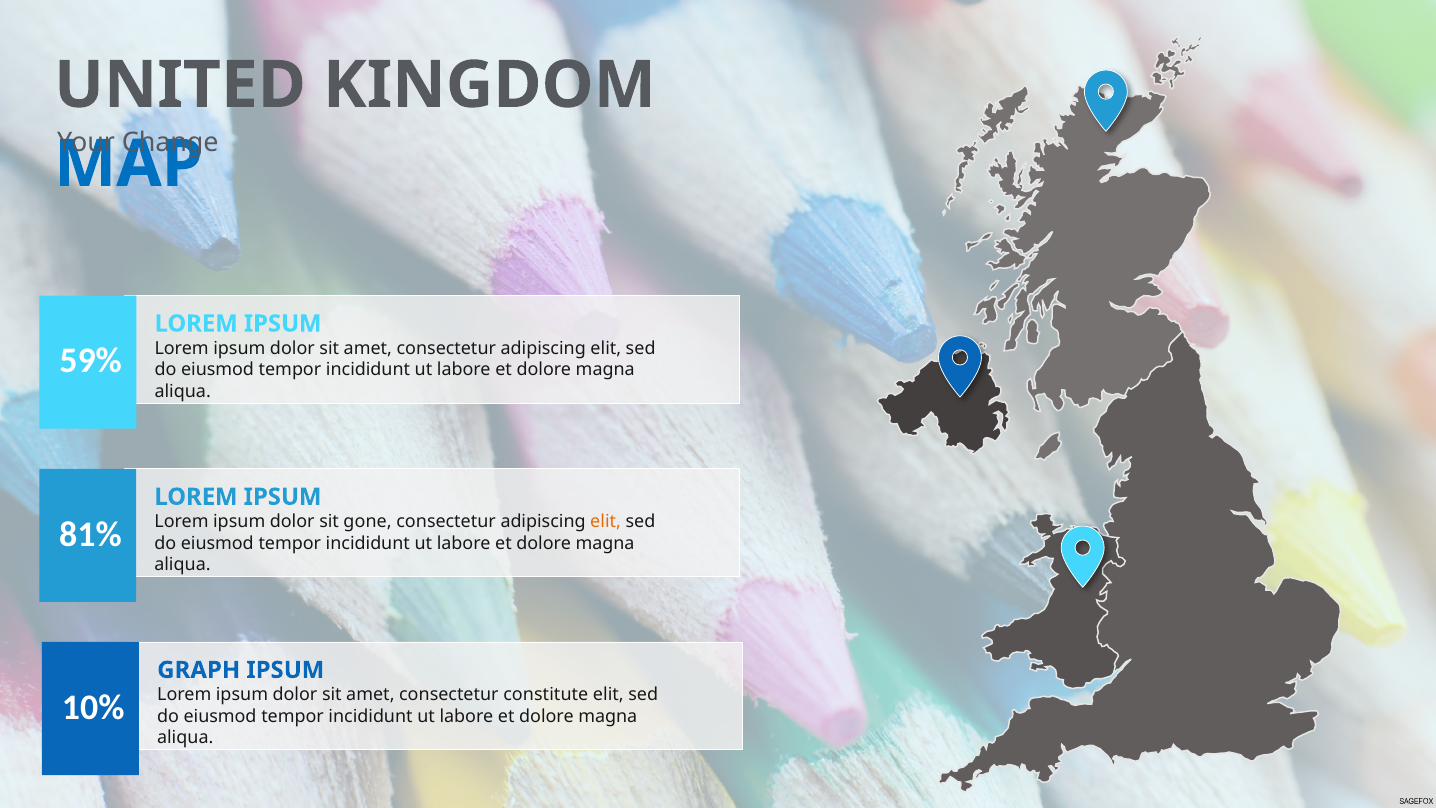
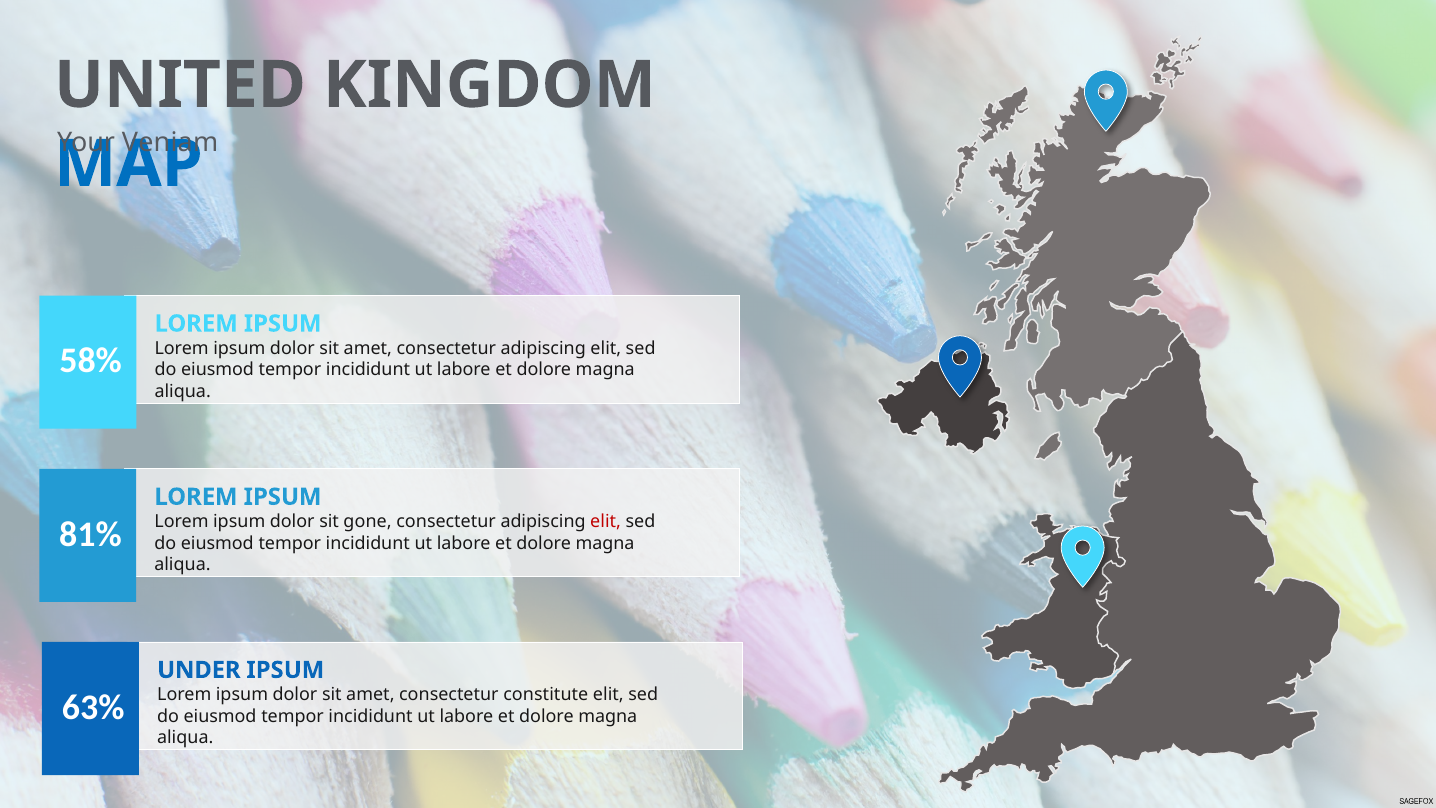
Change: Change -> Veniam (170, 143)
59%: 59% -> 58% (91, 361)
elit colour: orange -> red (606, 521)
GRAPH: GRAPH -> UNDER (199, 670)
10%: 10% -> 63% (93, 707)
